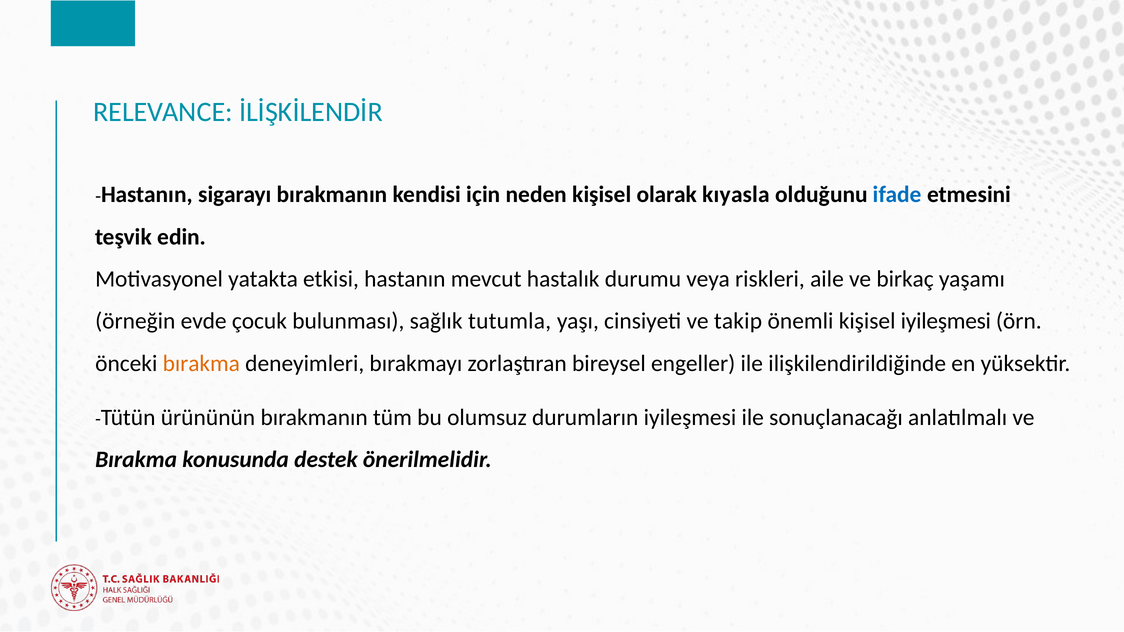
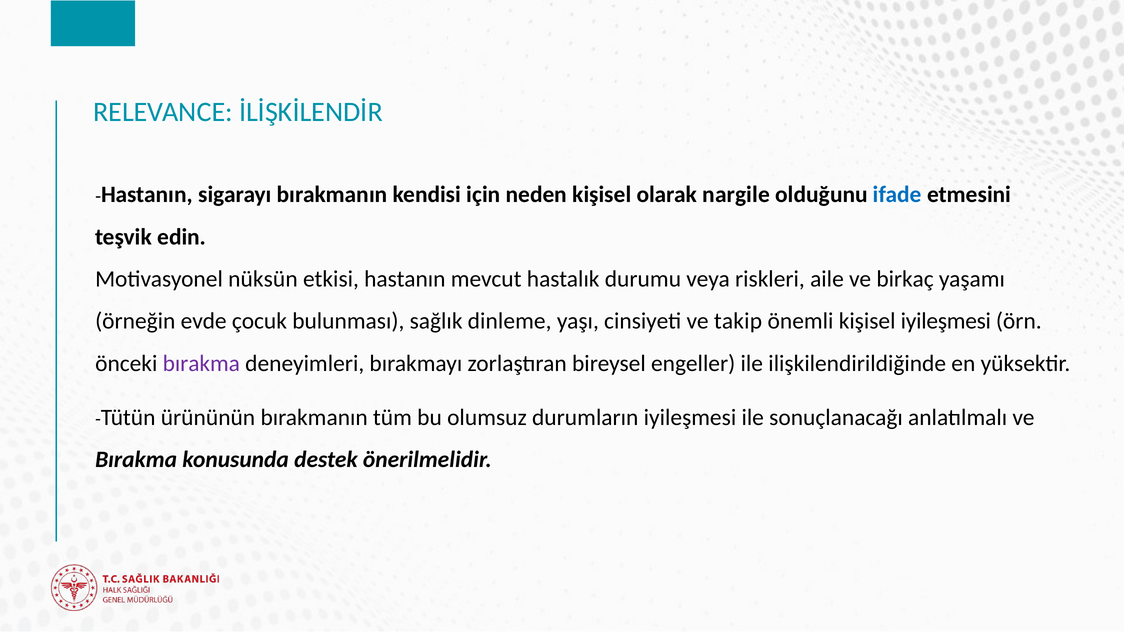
kıyasla: kıyasla -> nargile (736, 195)
yatakta: yatakta -> nüksün (263, 279)
tutumla: tutumla -> dinleme (510, 321)
bırakma colour: orange -> purple (201, 364)
